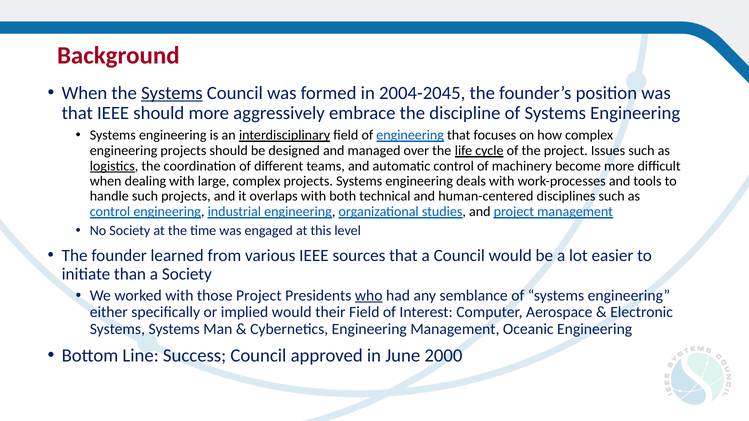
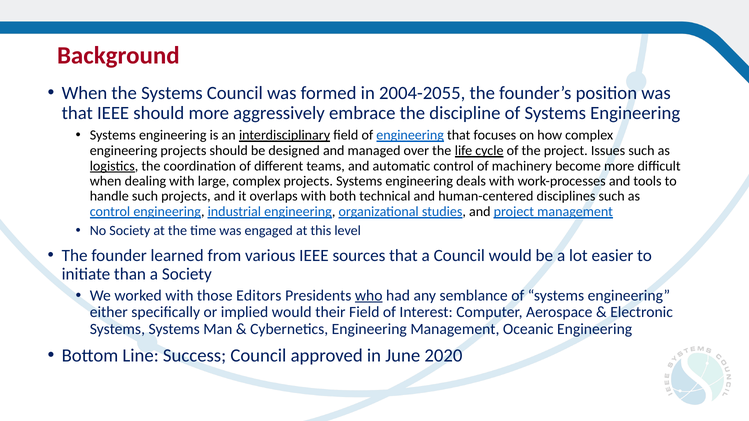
Systems underline: present -> none (172, 93)
2004-2045: 2004-2045 -> 2004-2055 (422, 93)
those Project: Project -> Editors (259, 296)
2000: 2000 -> 2020 (443, 356)
